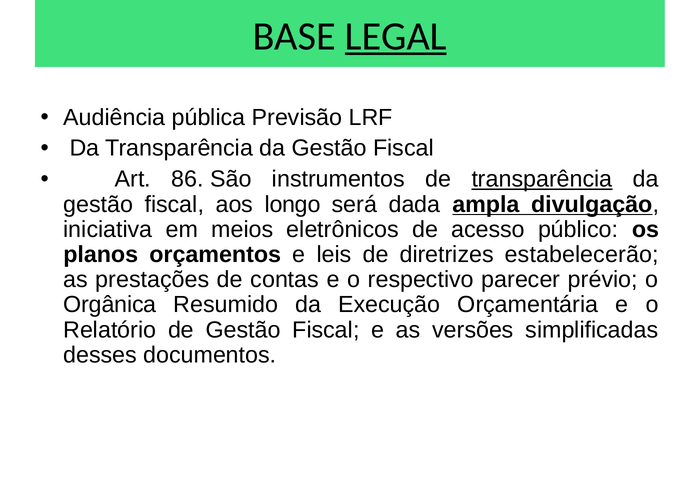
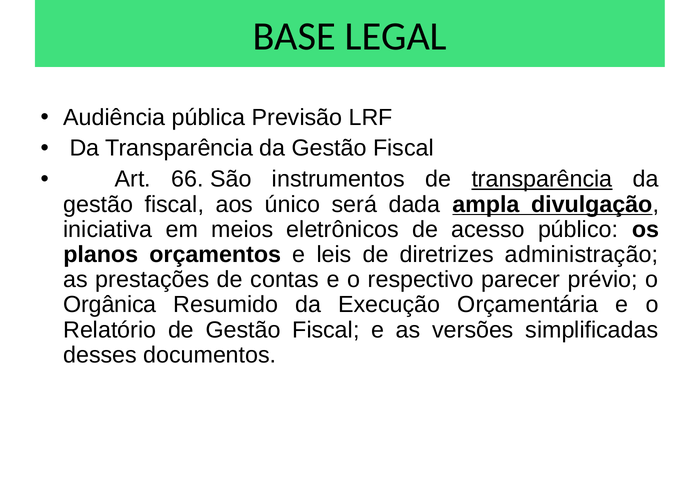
LEGAL underline: present -> none (396, 36)
86: 86 -> 66 (188, 179)
longo: longo -> único (293, 204)
estabelecerão: estabelecerão -> administração (582, 254)
